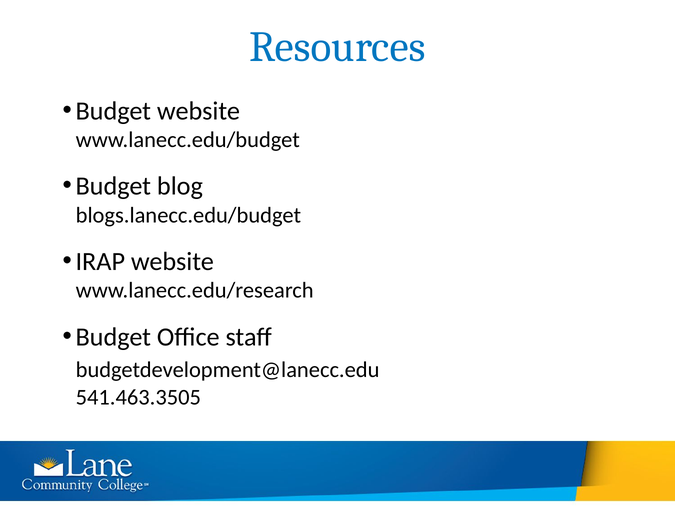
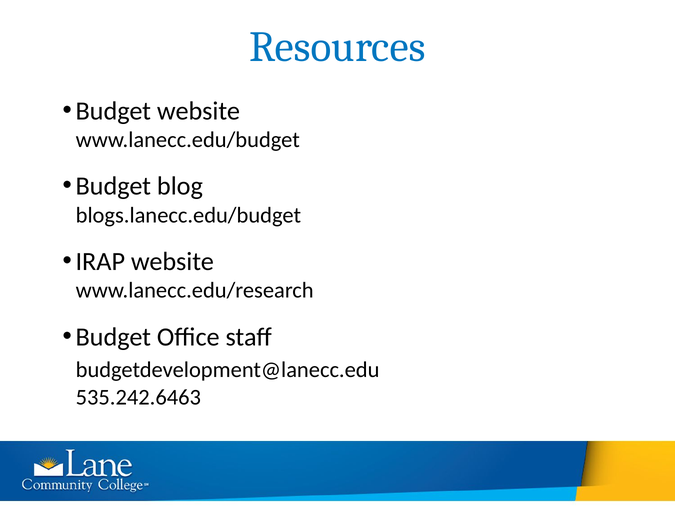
541.463.3505: 541.463.3505 -> 535.242.6463 (138, 398)
